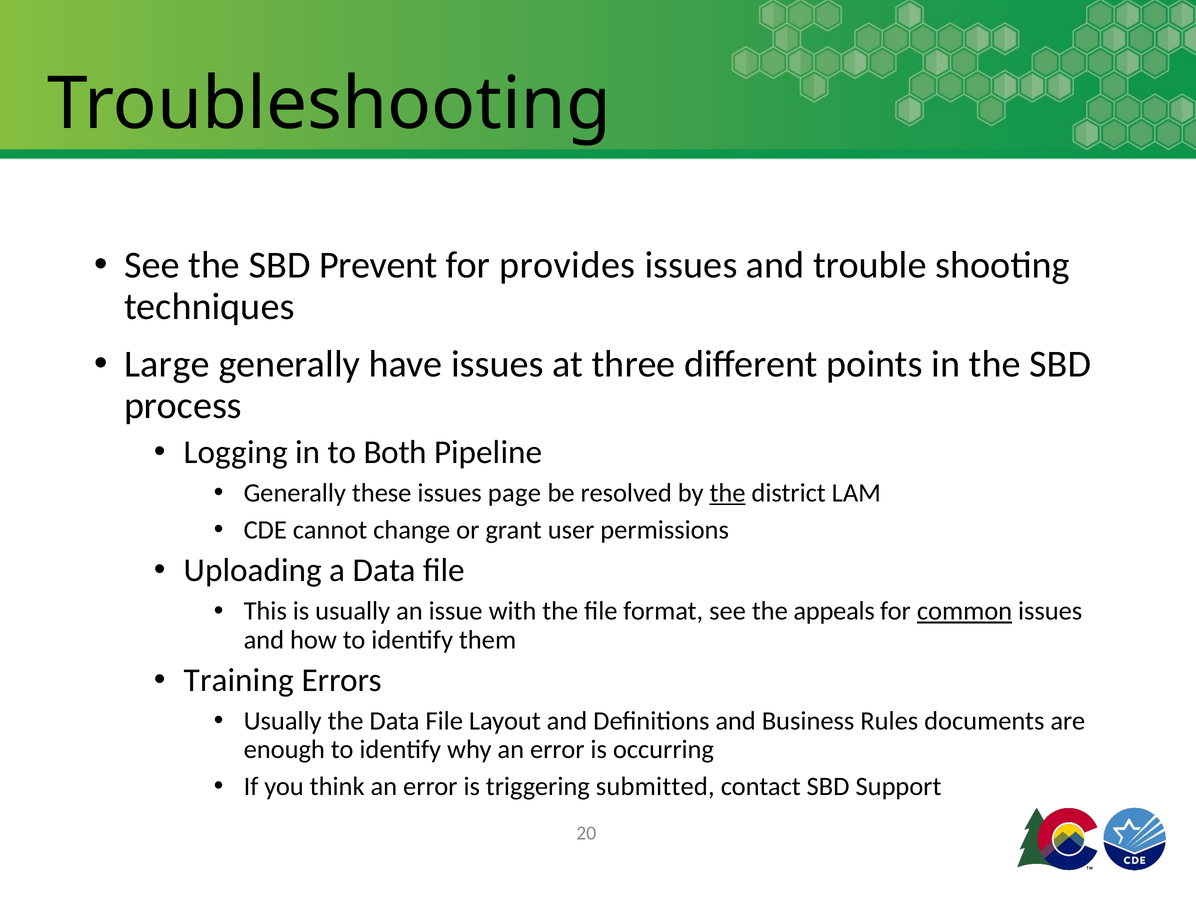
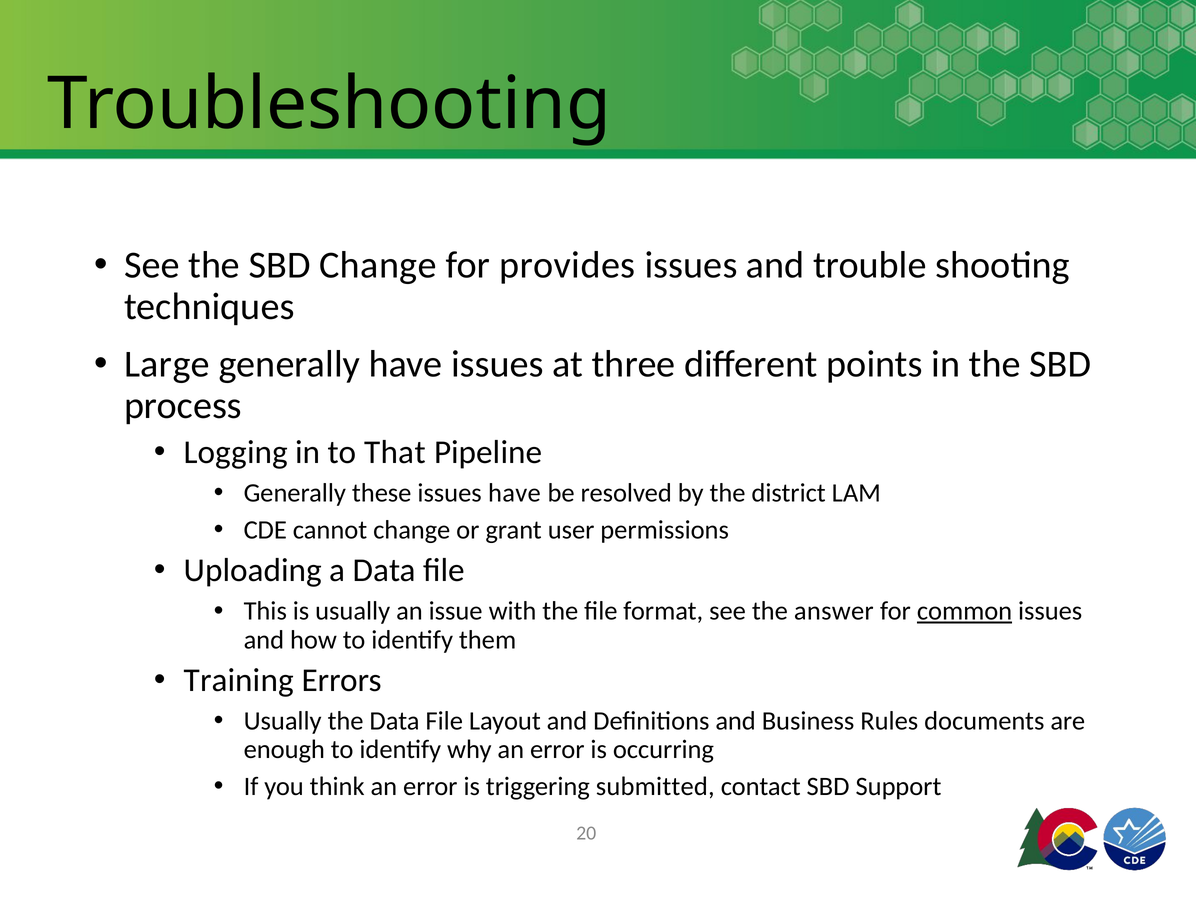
SBD Prevent: Prevent -> Change (378, 265)
Both: Both -> That (395, 452)
issues page: page -> have (514, 493)
the underline: present -> none (728, 493)
appeals: appeals -> answer (834, 611)
